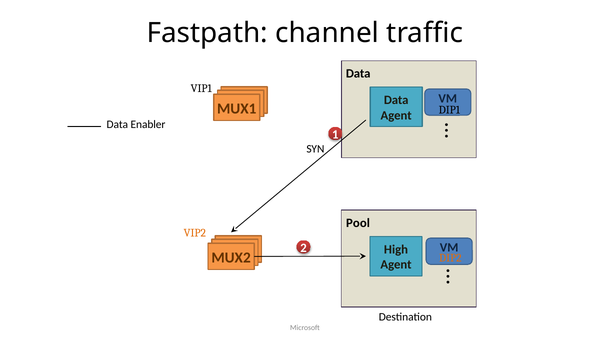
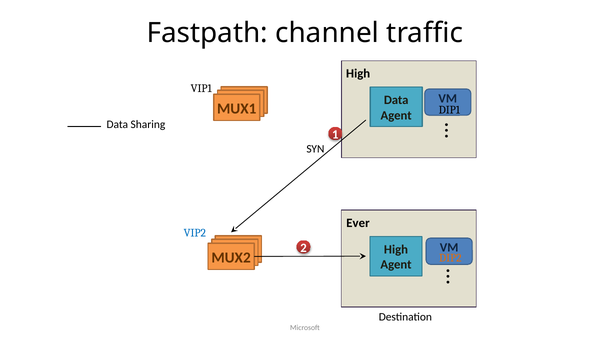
Data: Data -> High (358, 74)
Enabler: Enabler -> Sharing (148, 124)
Pool: Pool -> Ever (358, 223)
VIP2 colour: orange -> blue (195, 233)
